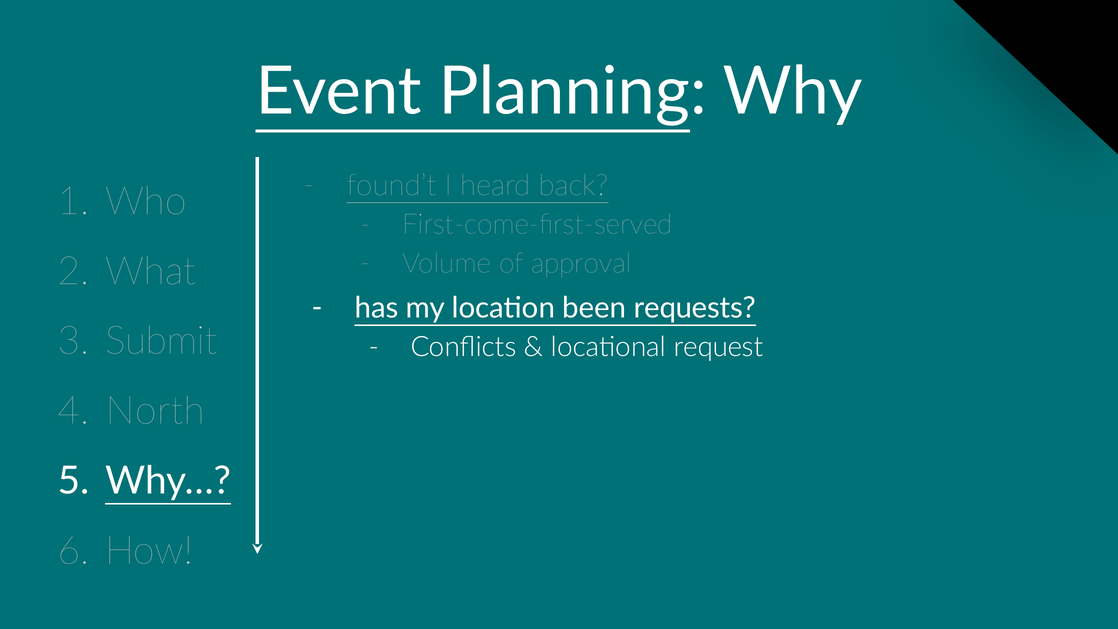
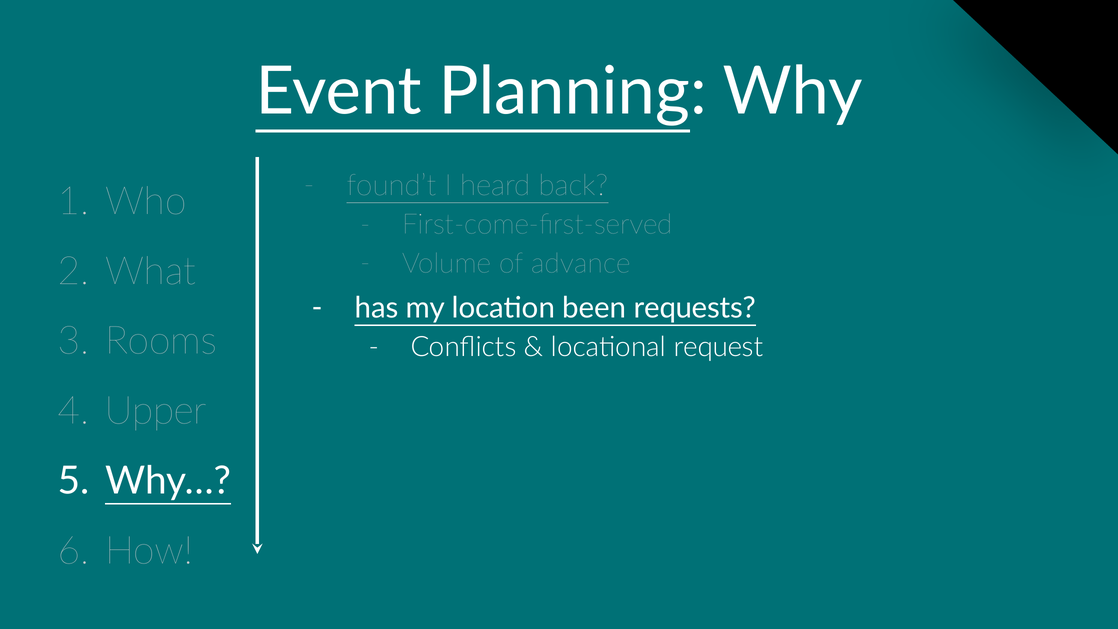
approval: approval -> advance (581, 263)
Submit: Submit -> Rooms (161, 341)
North: North -> Upper (156, 411)
